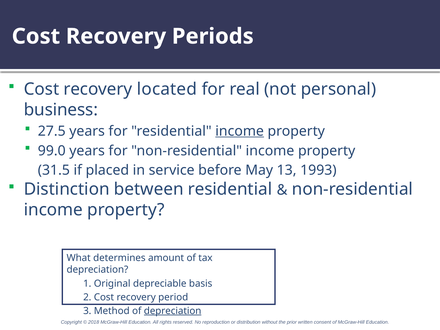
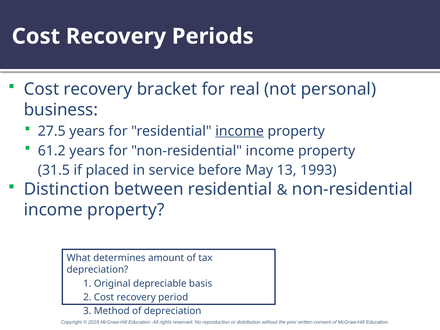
located: located -> bracket (167, 89)
99.0: 99.0 -> 61.2 (52, 151)
depreciation underline: present -> none (173, 311)
